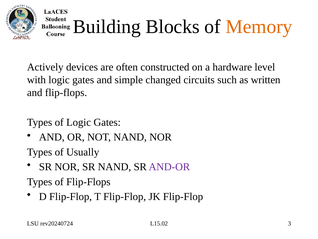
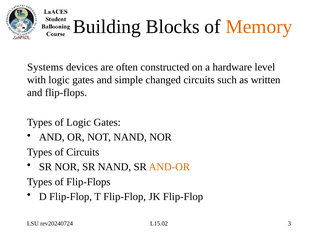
Actively: Actively -> Systems (45, 67)
of Usually: Usually -> Circuits (83, 152)
AND-OR colour: purple -> orange (169, 167)
